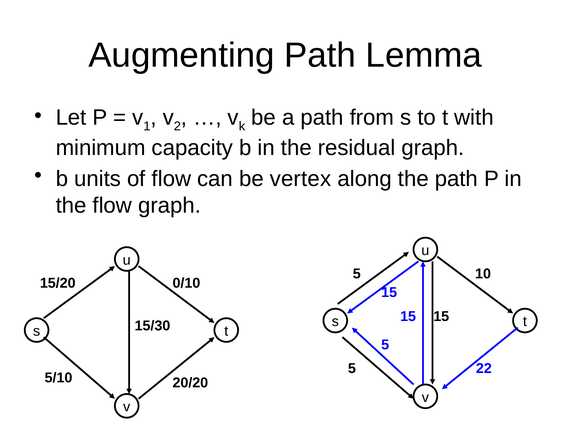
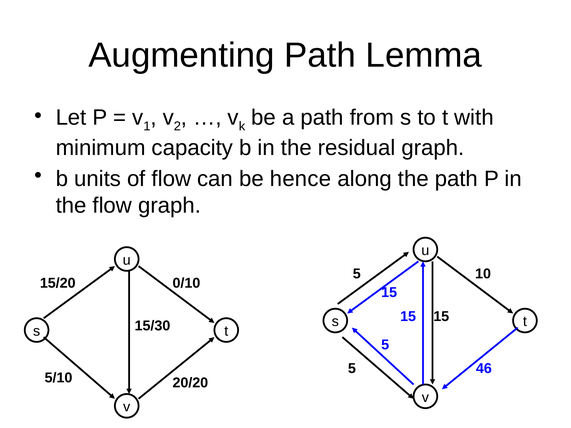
vertex: vertex -> hence (301, 179)
22: 22 -> 46 (484, 369)
